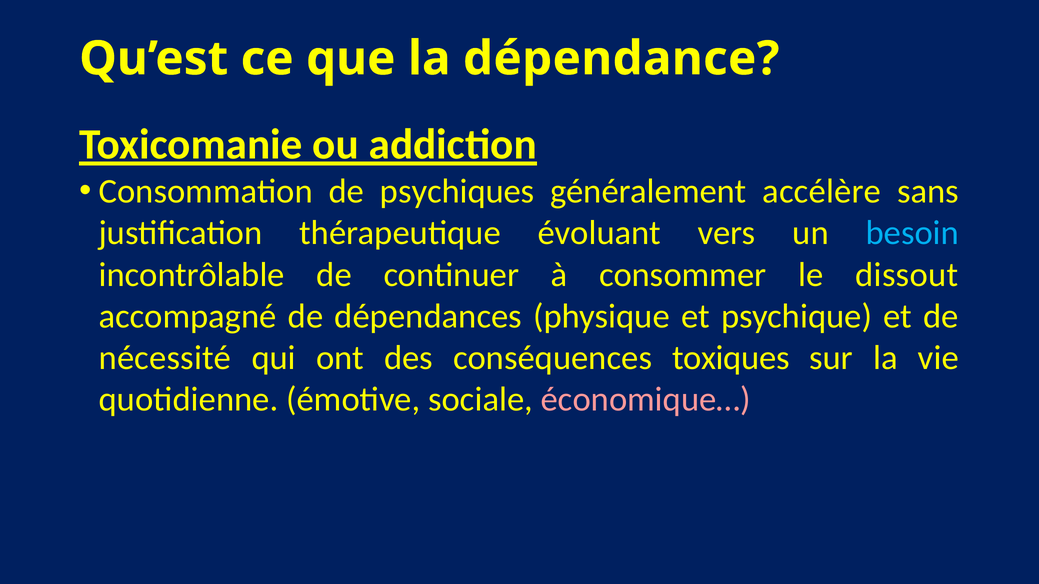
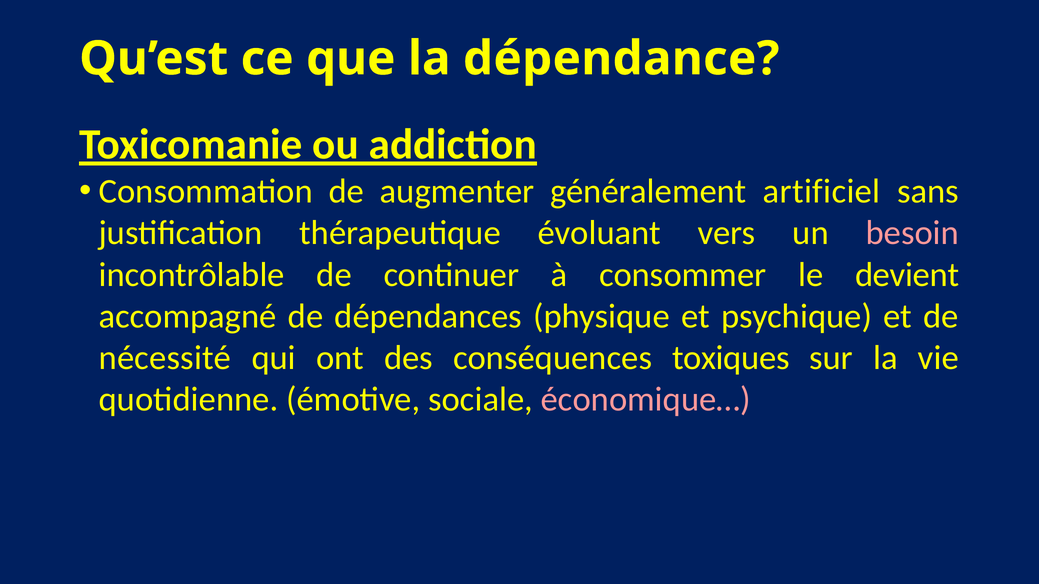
psychiques: psychiques -> augmenter (457, 192)
accélère: accélère -> artificiel (822, 192)
besoin colour: light blue -> pink (912, 233)
dissout: dissout -> devient (907, 275)
